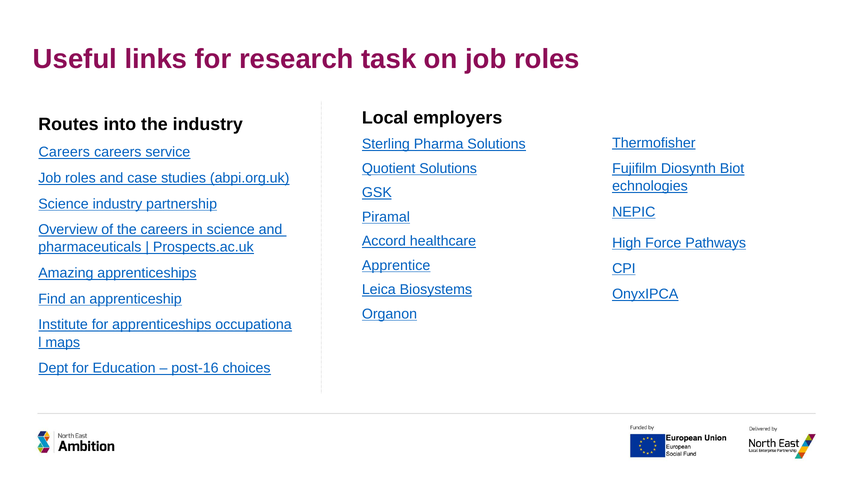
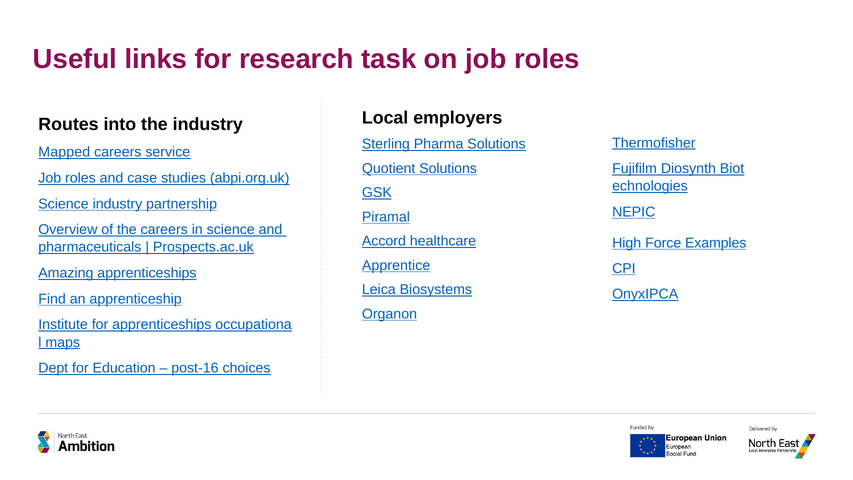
Careers: Careers -> Mapped (64, 152)
Pathways: Pathways -> Examples (716, 243)
